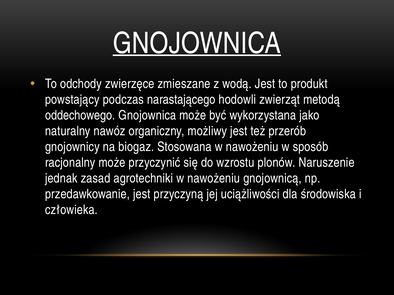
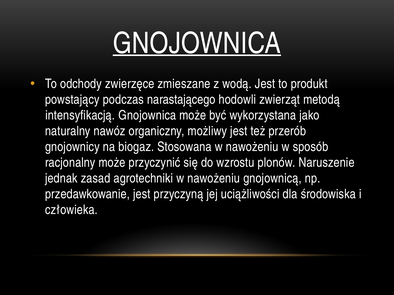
oddechowego: oddechowego -> intensyfikacją (80, 116)
